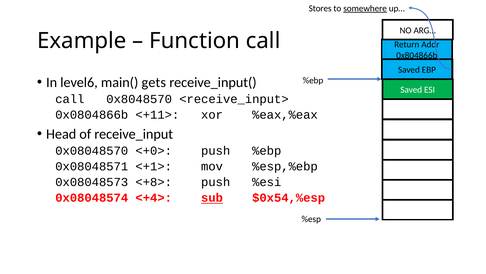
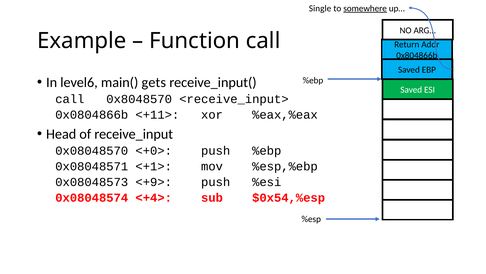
Stores: Stores -> Single (320, 8)
<+8>: <+8> -> <+9> (154, 182)
sub underline: present -> none (212, 198)
